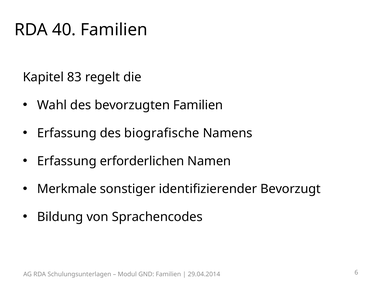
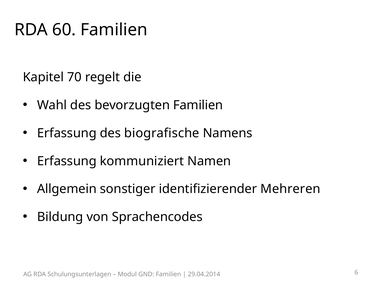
40: 40 -> 60 (64, 30)
83: 83 -> 70 (74, 77)
erforderlichen: erforderlichen -> kommuniziert (142, 161)
Merkmale: Merkmale -> Allgemein (67, 189)
Bevorzugt: Bevorzugt -> Mehreren (290, 189)
